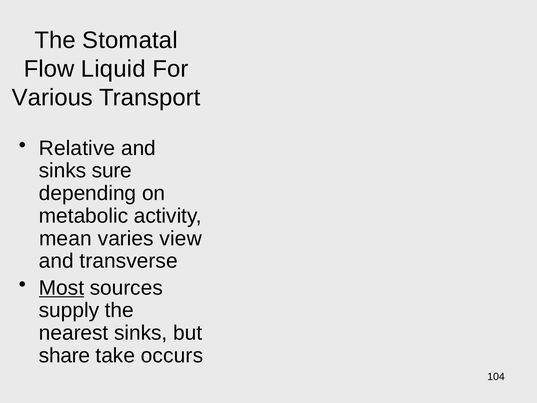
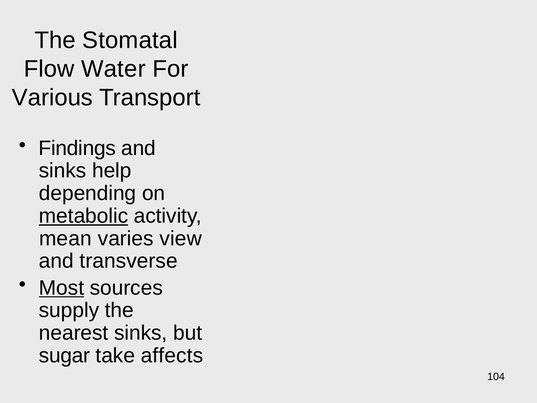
Liquid: Liquid -> Water (113, 69)
Relative: Relative -> Findings (77, 148)
sure: sure -> help (112, 171)
metabolic underline: none -> present (84, 216)
share: share -> sugar (65, 355)
occurs: occurs -> affects (172, 355)
